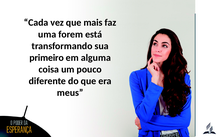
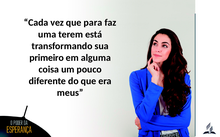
mais: mais -> para (93, 23)
forem: forem -> terem (71, 34)
